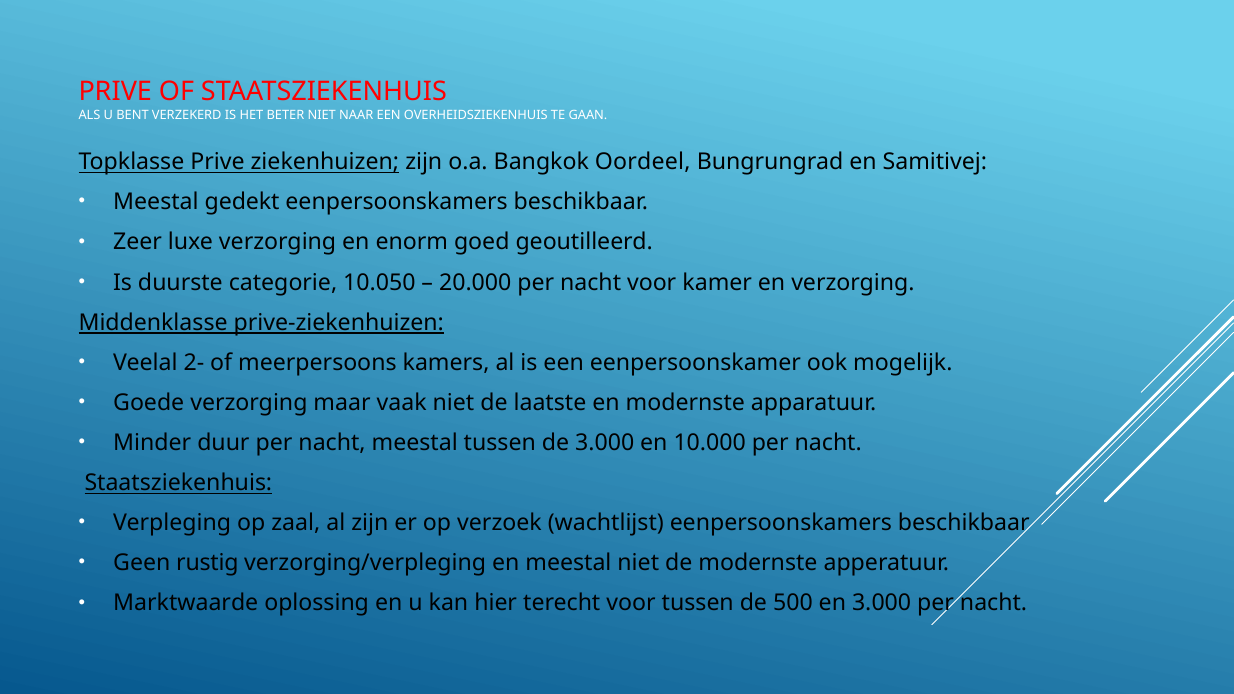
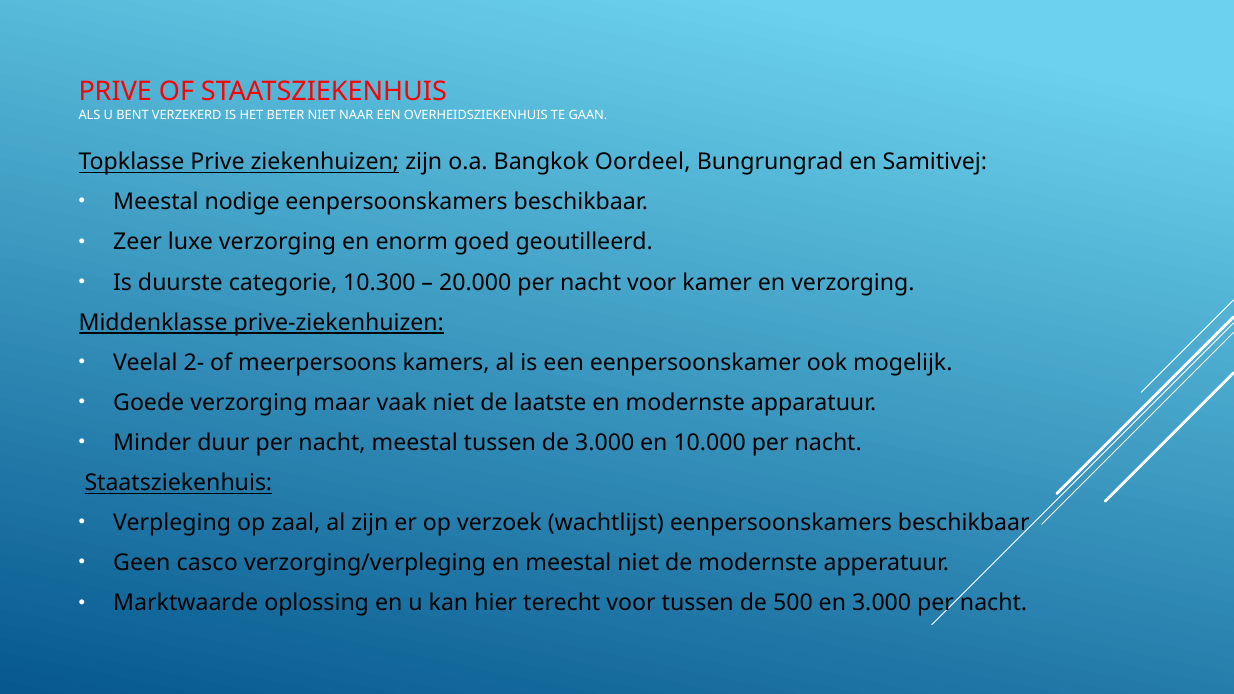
gedekt: gedekt -> nodige (242, 202)
10.050: 10.050 -> 10.300 (379, 283)
rustig: rustig -> casco (207, 563)
